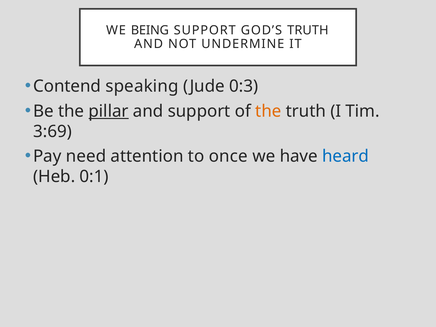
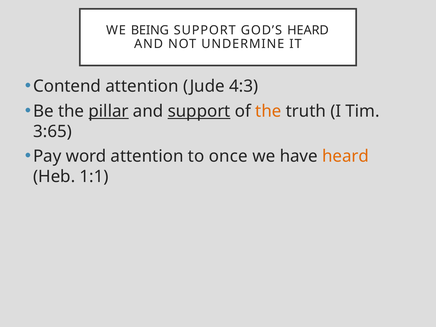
GOD’S TRUTH: TRUTH -> HEARD (308, 30)
Contend speaking: speaking -> attention (142, 86)
0:3: 0:3 -> 4:3 (244, 86)
support underline: none -> present (199, 111)
3:69: 3:69 -> 3:65 (52, 131)
need: need -> word (86, 156)
heard colour: blue -> orange (346, 156)
0:1: 0:1 -> 1:1 (94, 177)
